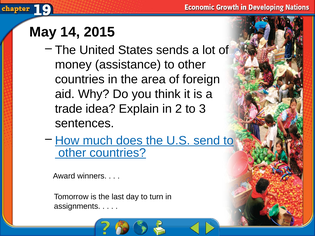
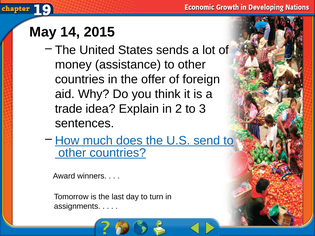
area: area -> offer (153, 79)
